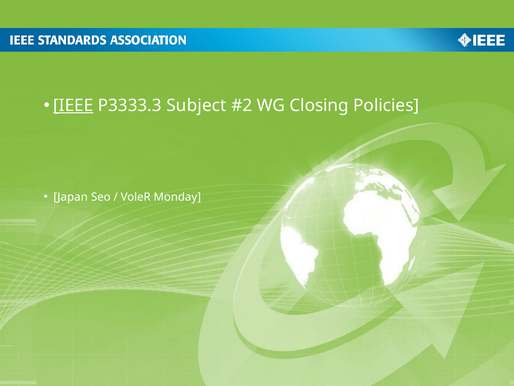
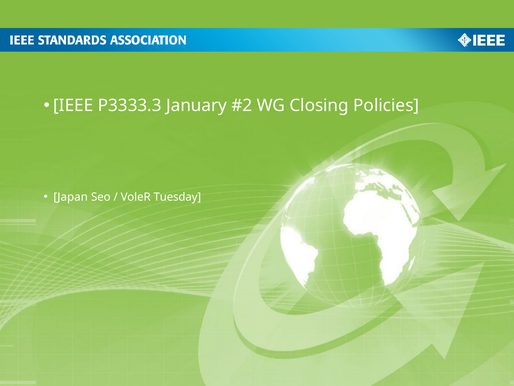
IEEE underline: present -> none (73, 105)
Subject: Subject -> January (197, 105)
Monday: Monday -> Tuesday (177, 197)
